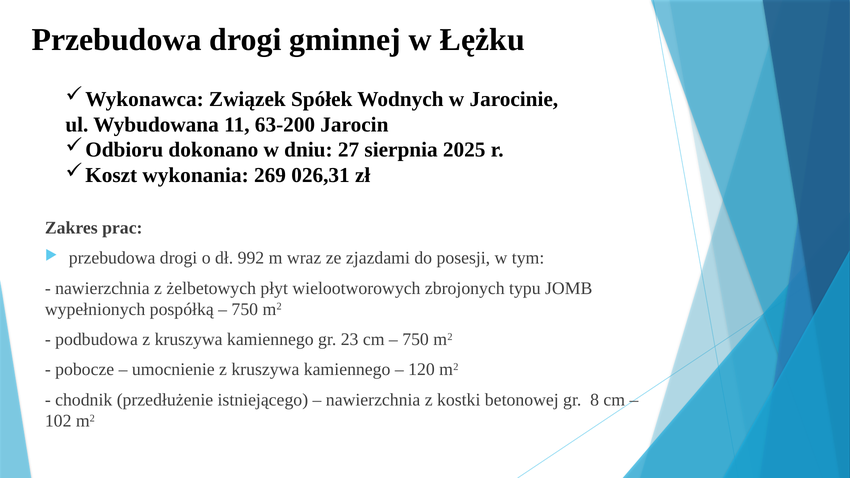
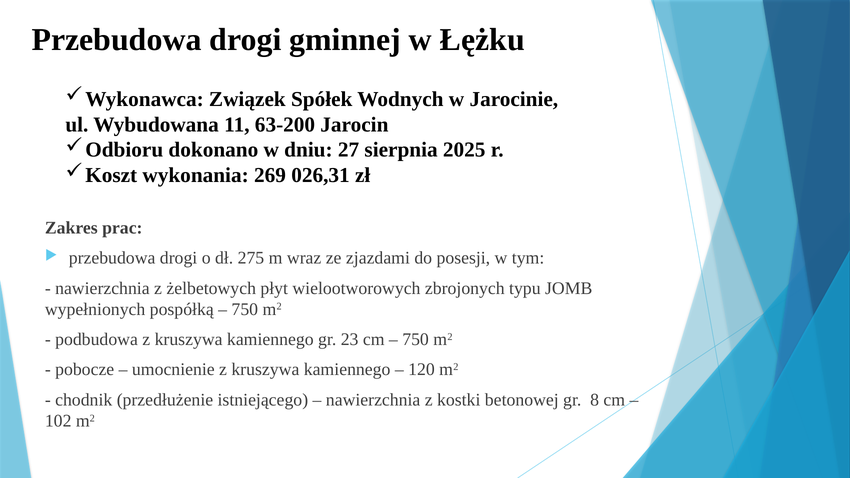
992: 992 -> 275 (251, 258)
